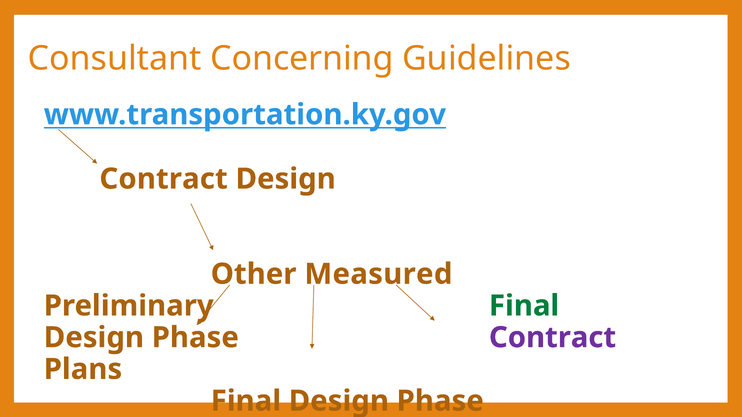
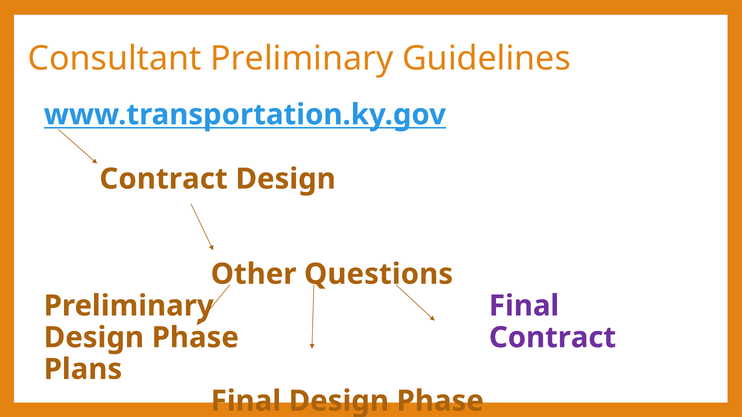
Consultant Concerning: Concerning -> Preliminary (302, 59)
Measured: Measured -> Questions (379, 274)
Final colour: green -> purple (524, 306)
